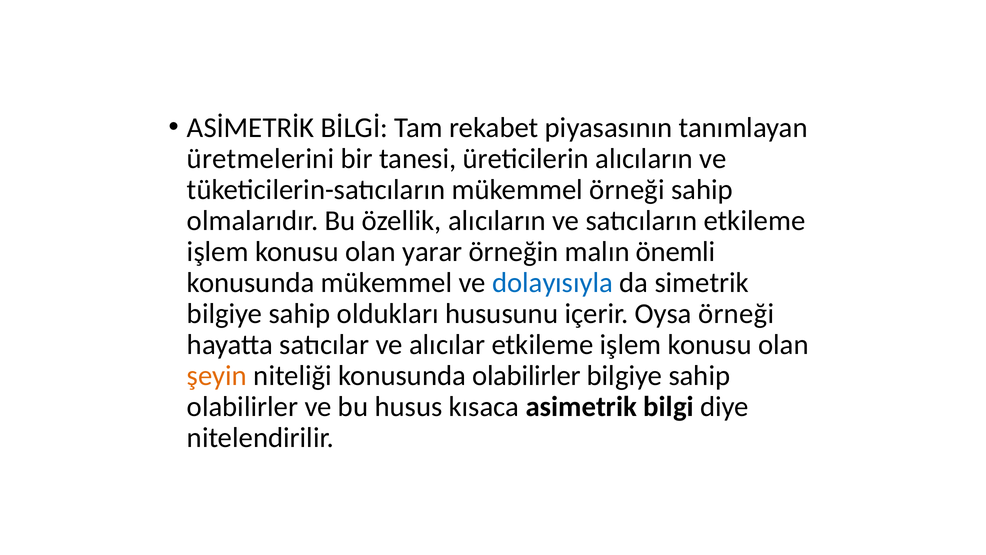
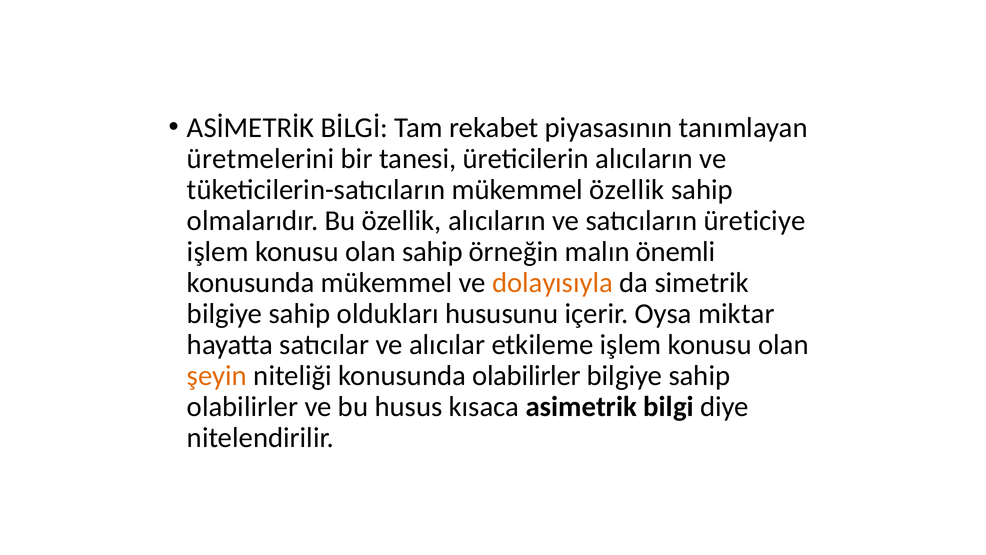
mükemmel örneği: örneği -> özellik (627, 190)
satıcıların etkileme: etkileme -> üreticiye (754, 221)
olan yarar: yarar -> sahip (432, 252)
dolayısıyla colour: blue -> orange (553, 283)
Oysa örneği: örneği -> miktar (736, 314)
